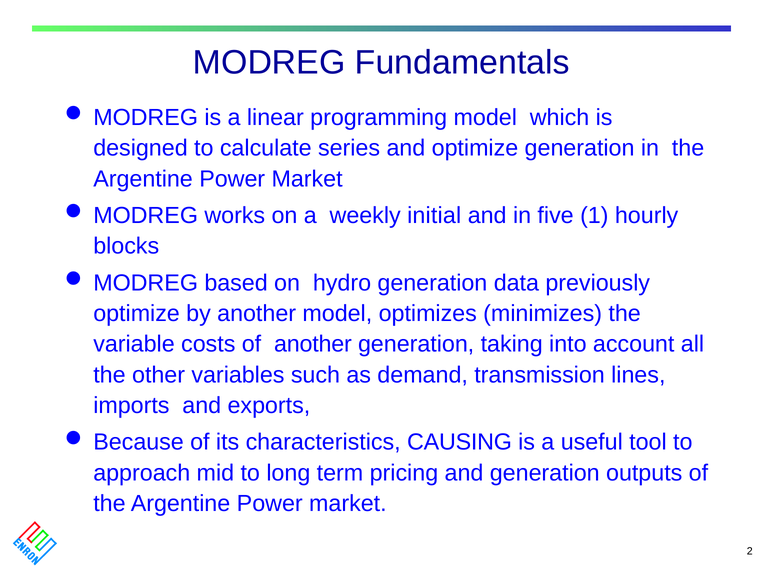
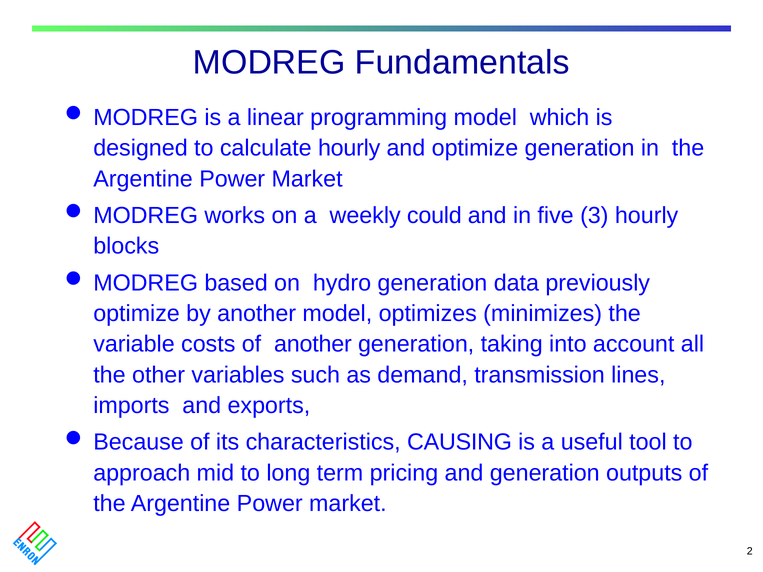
calculate series: series -> hourly (349, 148)
initial: initial -> could (434, 216)
1: 1 -> 3 (594, 216)
